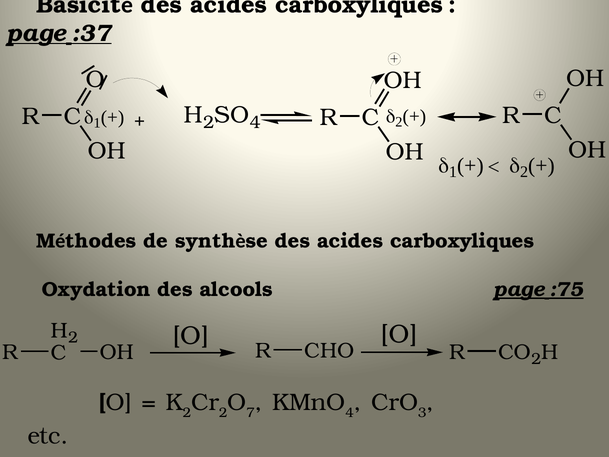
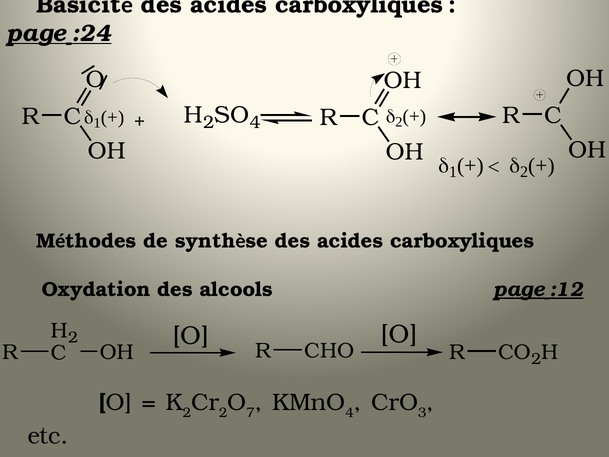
:37: :37 -> :24 (91, 33)
:75: :75 -> :12 (566, 289)
